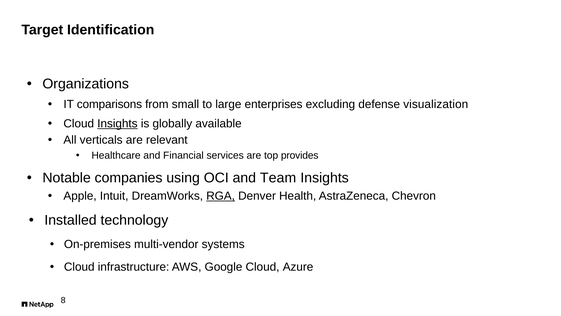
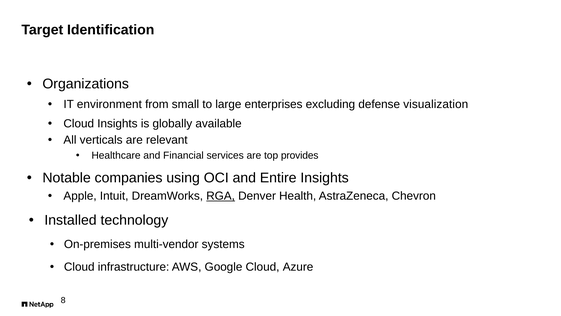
comparisons: comparisons -> environment (109, 104)
Insights underline: present -> none (117, 123)
Team: Team -> Entire (278, 178)
